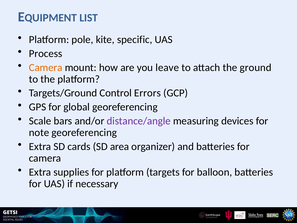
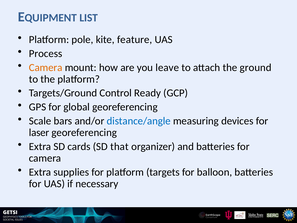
specific: specific -> feature (135, 40)
Errors: Errors -> Ready (148, 93)
distance/angle colour: purple -> blue (139, 121)
note: note -> laser (39, 132)
area: area -> that (119, 146)
